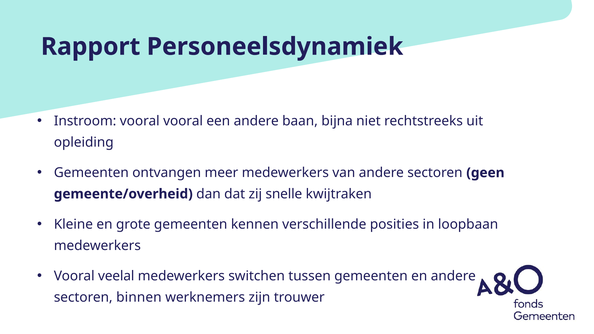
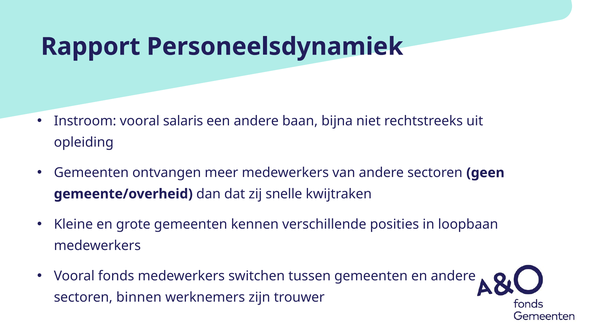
vooral vooral: vooral -> salaris (183, 121)
veelal: veelal -> fonds (116, 276)
